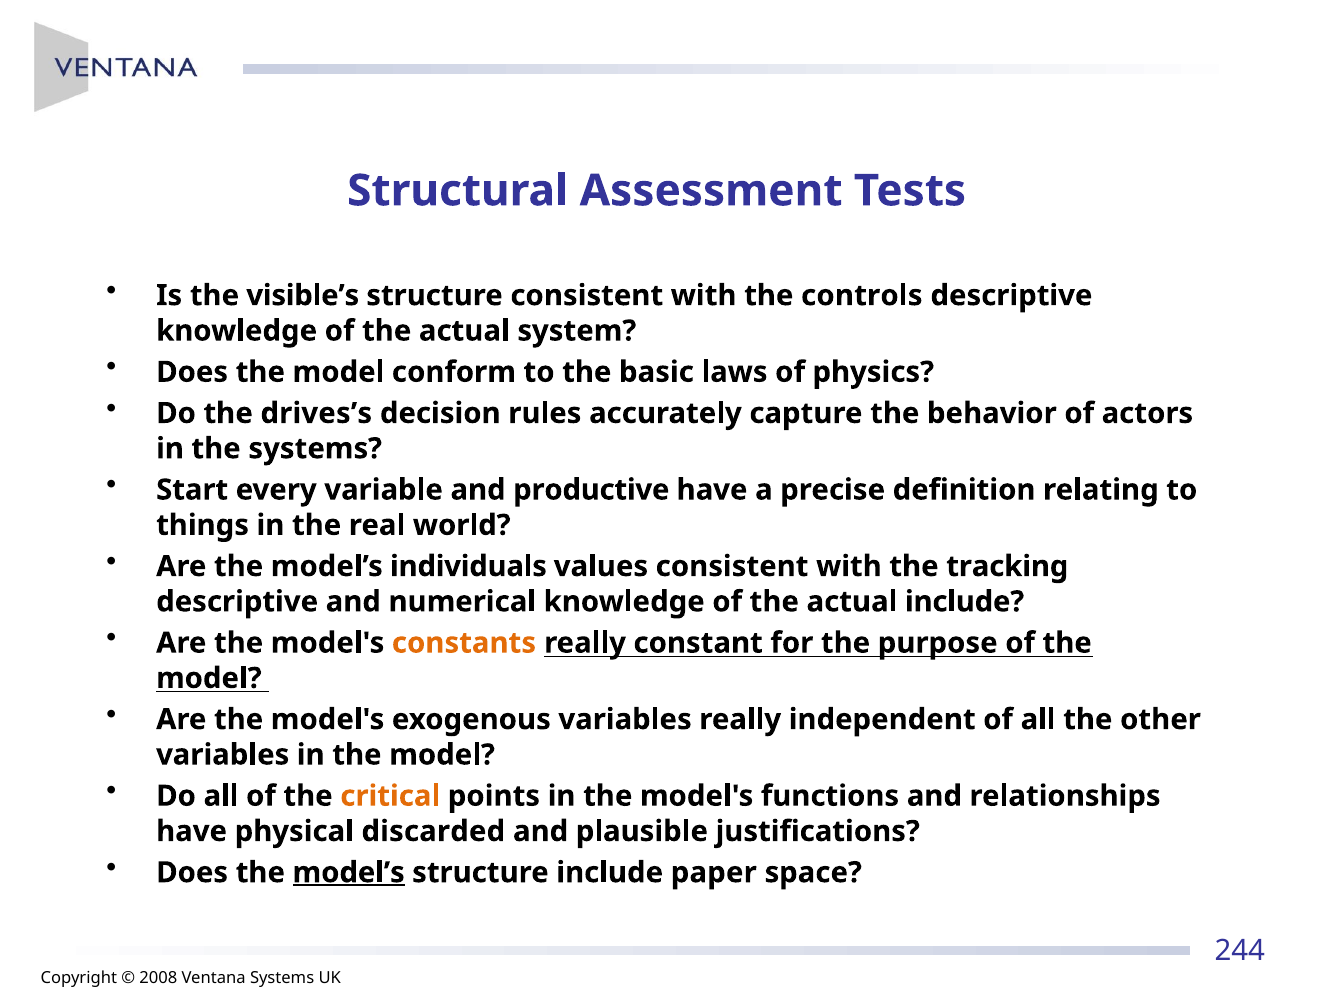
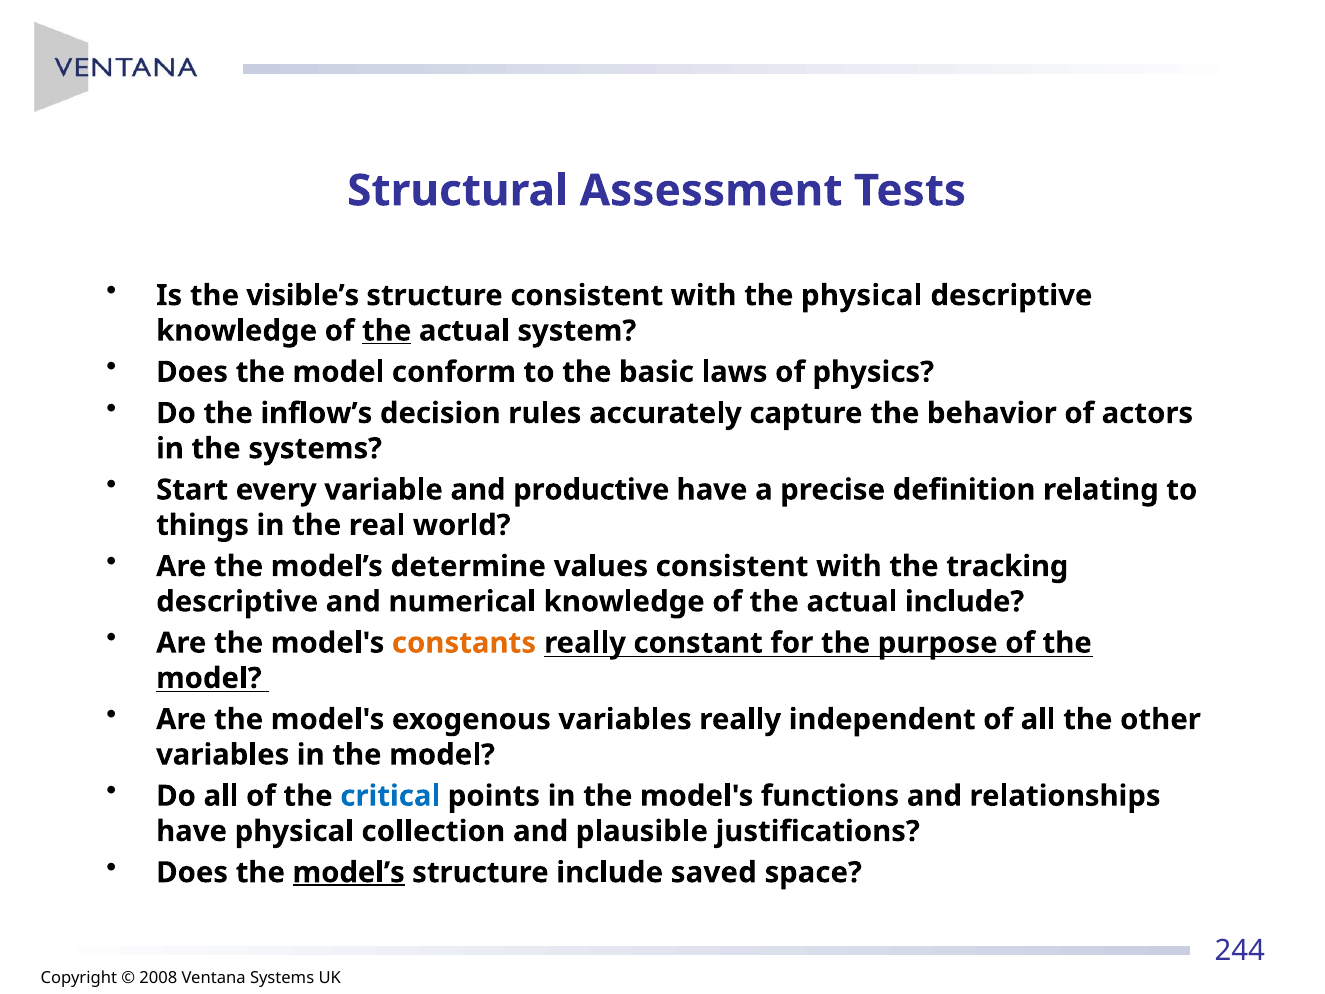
the controls: controls -> physical (862, 295)
the underline: none -> present (387, 331)
drives’s: drives’s -> inflow’s (316, 413)
individuals: individuals -> determine (468, 566)
critical colour: orange -> blue (390, 796)
discarded: discarded -> collection (433, 831)
paper: paper -> saved (714, 872)
